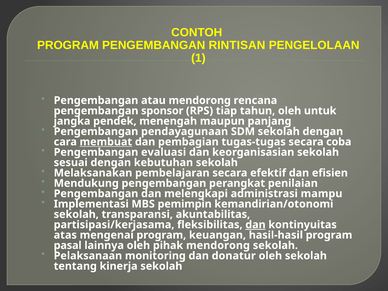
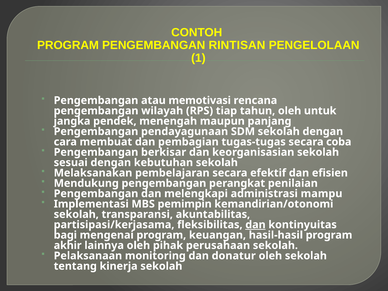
atau mendorong: mendorong -> memotivasi (200, 100)
sponsor: sponsor -> wilayah (162, 111)
membuat underline: present -> none (106, 142)
evaluasi: evaluasi -> berkisar (164, 152)
atas: atas -> bagi (65, 235)
pasal: pasal -> akhir (68, 245)
pihak mendorong: mendorong -> perusahaan (218, 245)
